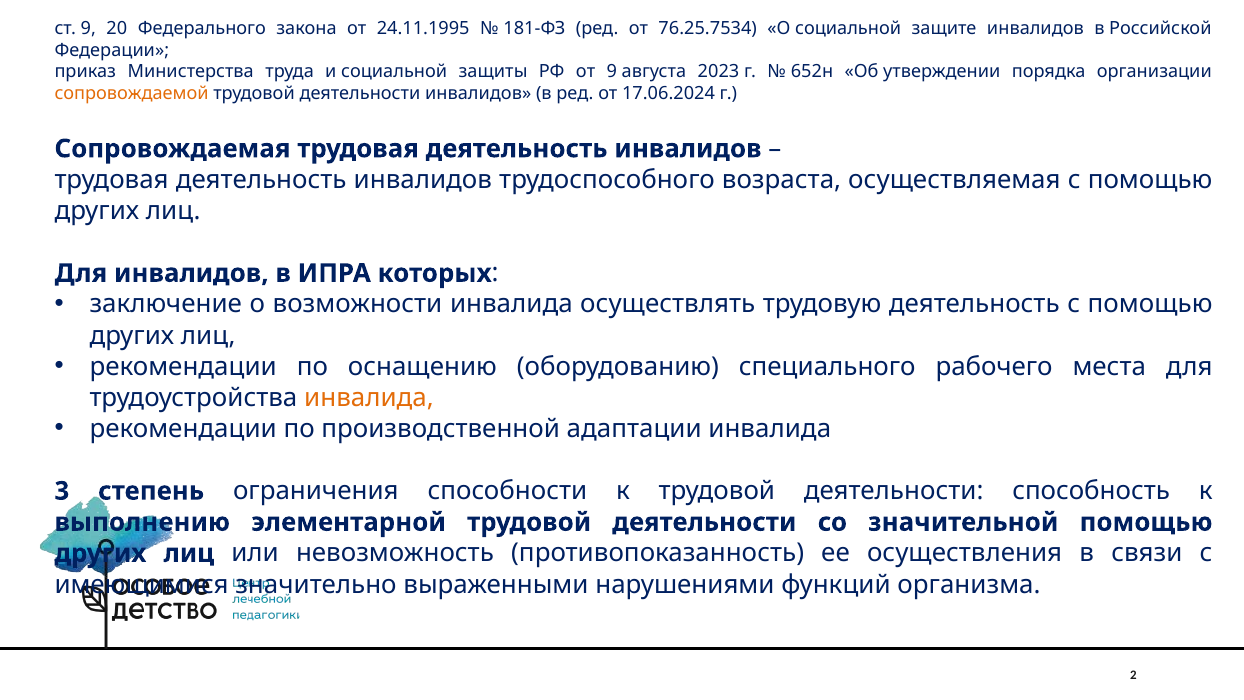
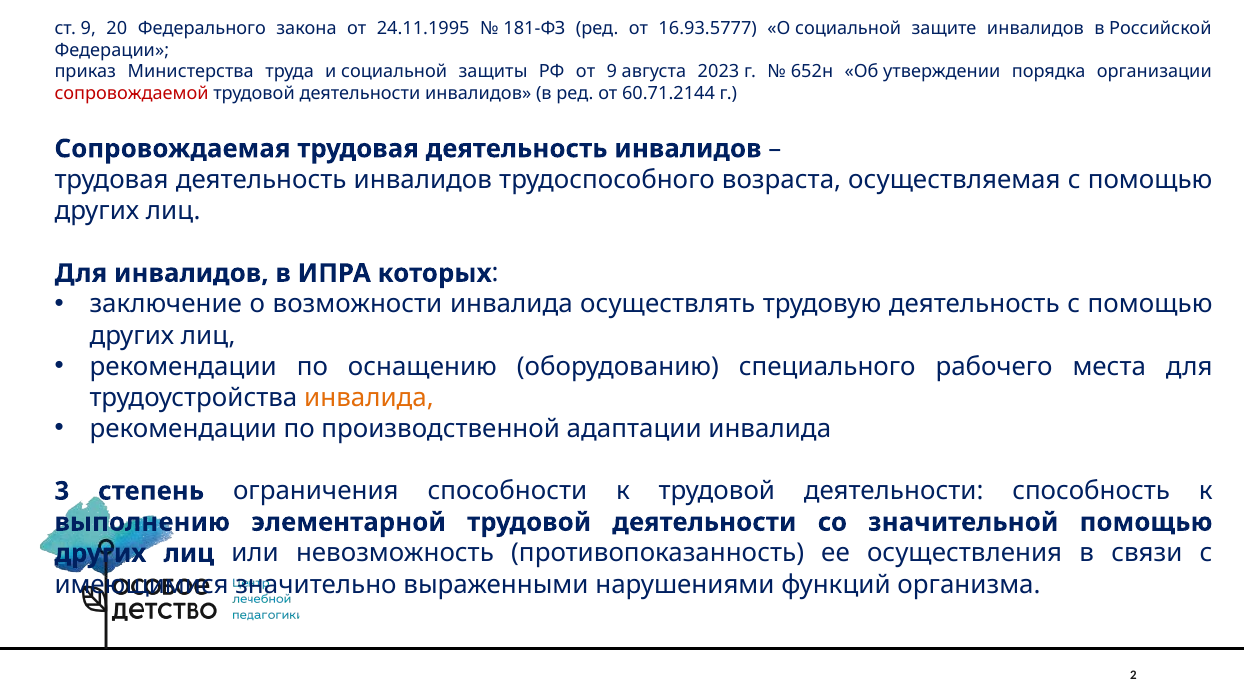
76.25.7534: 76.25.7534 -> 16.93.5777 (708, 28)
сопровождаемой colour: orange -> red (132, 94)
17.06.2024: 17.06.2024 -> 60.71.2144 (669, 94)
